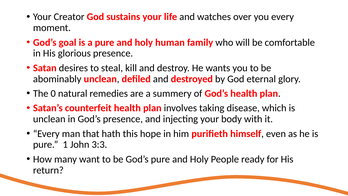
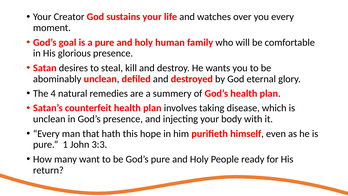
0: 0 -> 4 (53, 93)
